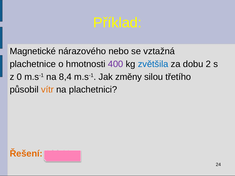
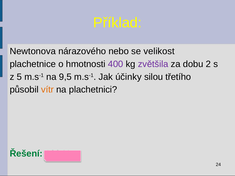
Magnetické: Magnetické -> Newtonova (33, 51)
vztažná: vztažná -> velikost (159, 51)
zvětšila colour: blue -> purple (153, 64)
0: 0 -> 5 (19, 77)
8,4: 8,4 -> 9,5 (65, 77)
změny: změny -> účinky (128, 77)
Řešení colour: orange -> green (26, 154)
